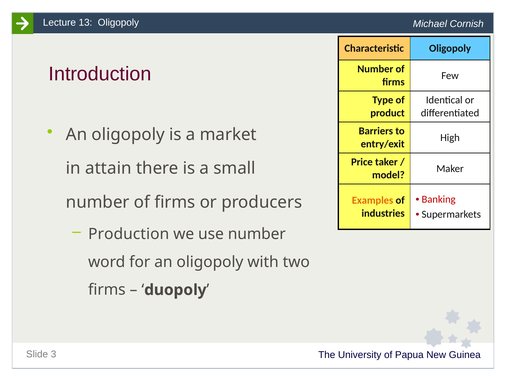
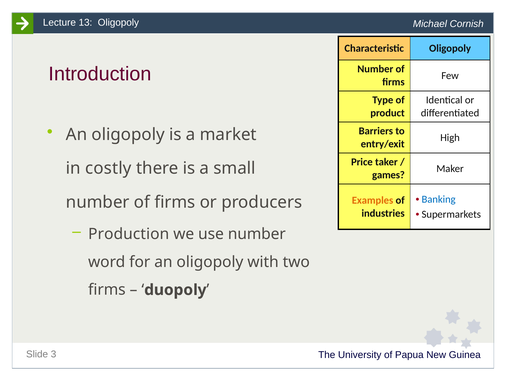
attain: attain -> costly (108, 168)
model: model -> games (388, 175)
Banking colour: red -> blue (439, 199)
